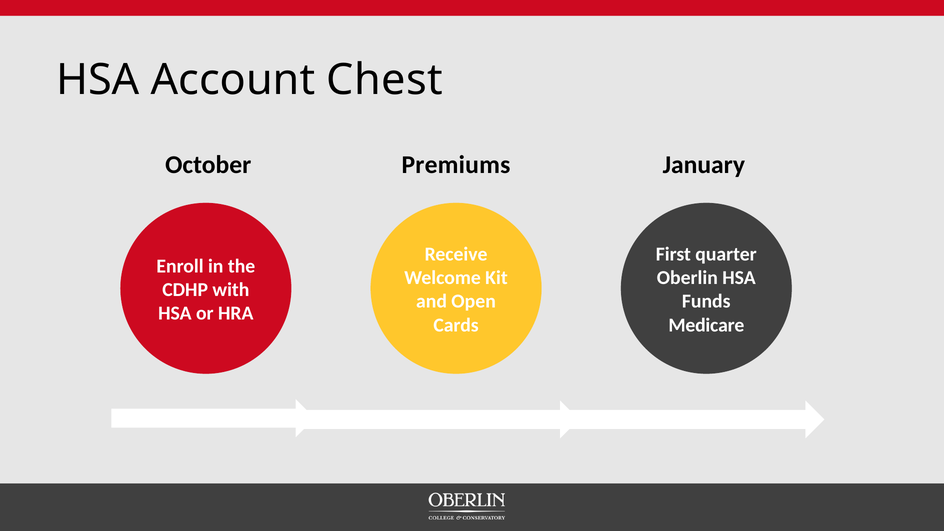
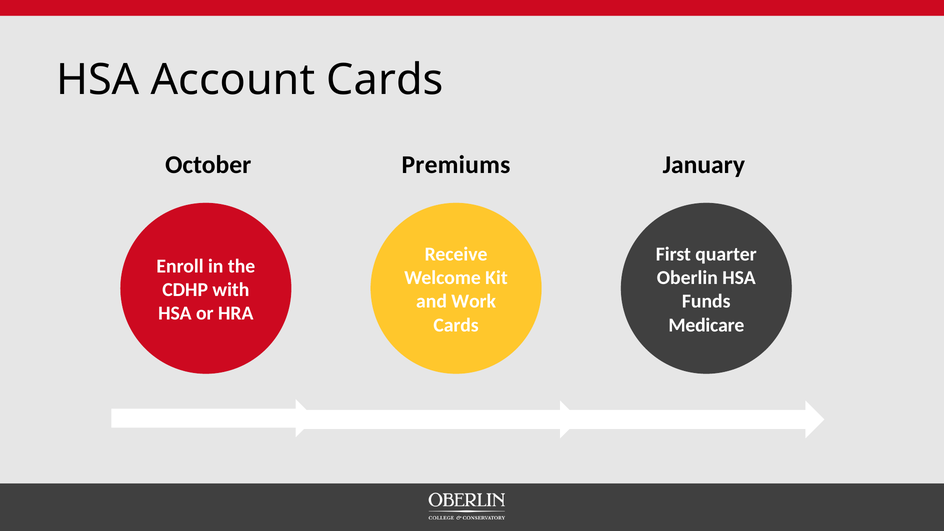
Account Chest: Chest -> Cards (385, 80)
Open: Open -> Work (474, 301)
